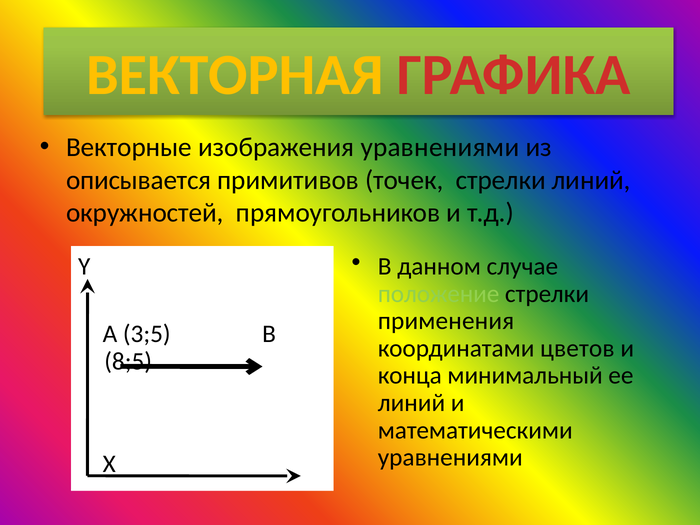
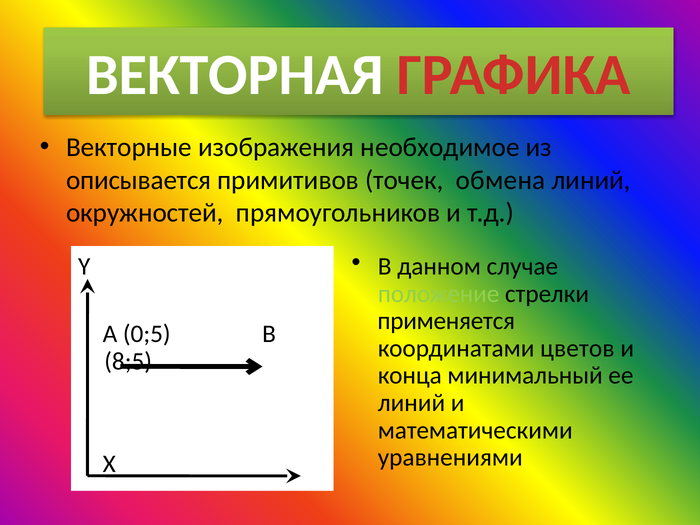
ВЕКТОРНАЯ colour: yellow -> white (235, 75)
изображения уравнениями: уравнениями -> необходимое (440, 147)
точек стрелки: стрелки -> обмена (501, 180)
применения: применения -> применяется (446, 321)
3;5: 3;5 -> 0;5 (147, 334)
